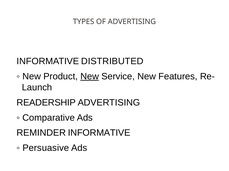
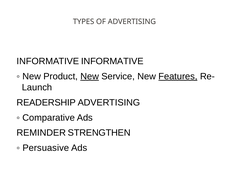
INFORMATIVE DISTRIBUTED: DISTRIBUTED -> INFORMATIVE (112, 62)
Features underline: none -> present (178, 77)
REMINDER INFORMATIVE: INFORMATIVE -> STRENGTHEN (99, 133)
